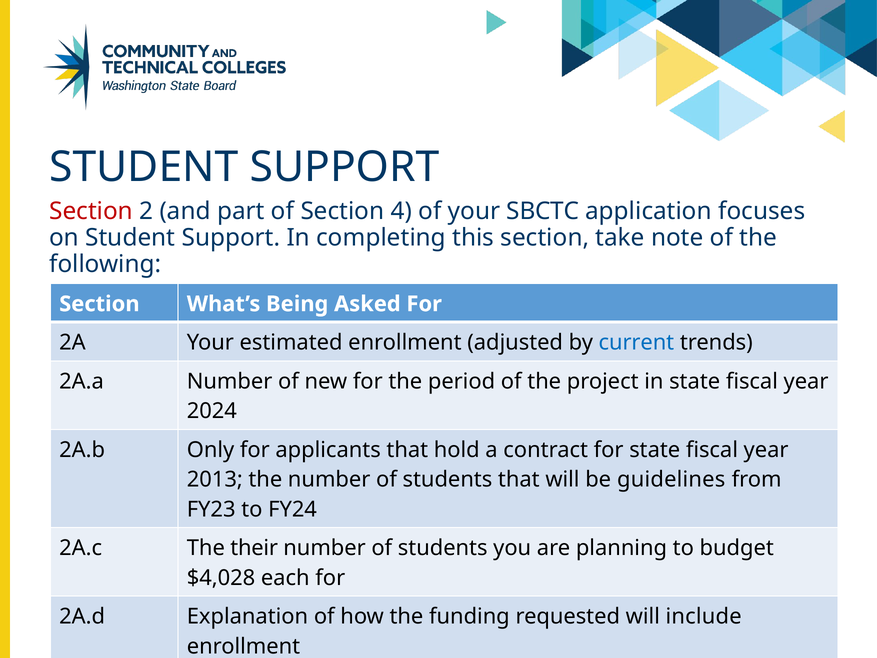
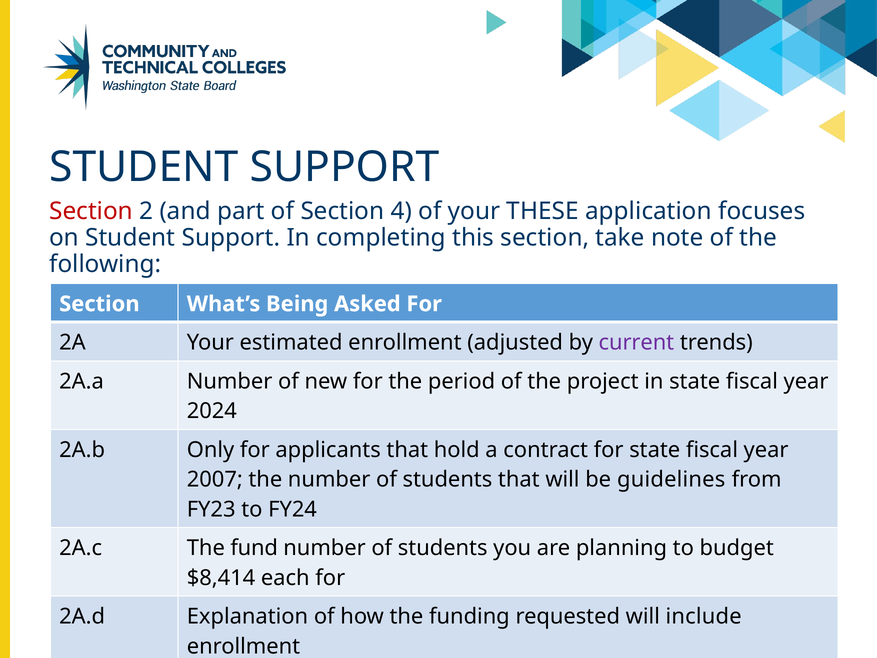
SBCTC: SBCTC -> THESE (543, 211)
current colour: blue -> purple (636, 343)
2013: 2013 -> 2007 (215, 479)
their: their -> fund (254, 548)
$4,028: $4,028 -> $8,414 (221, 578)
